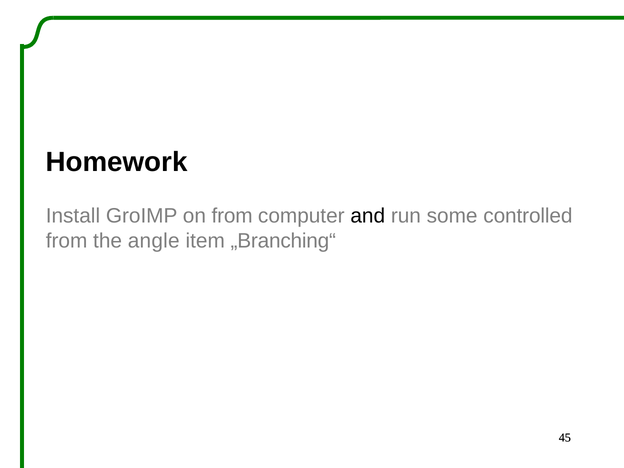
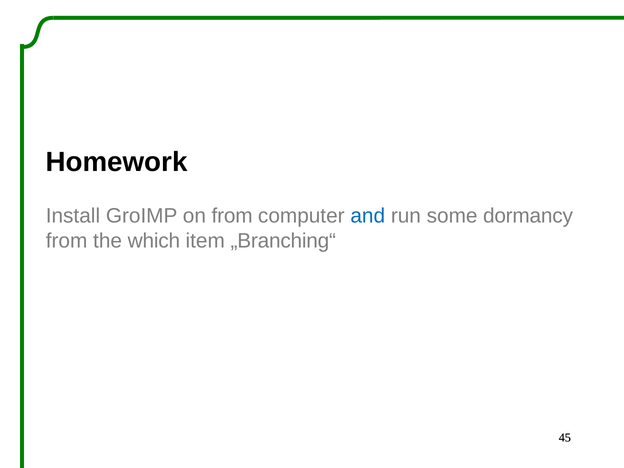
and colour: black -> blue (368, 216)
controlled: controlled -> dormancy (528, 216)
angle: angle -> which (154, 241)
